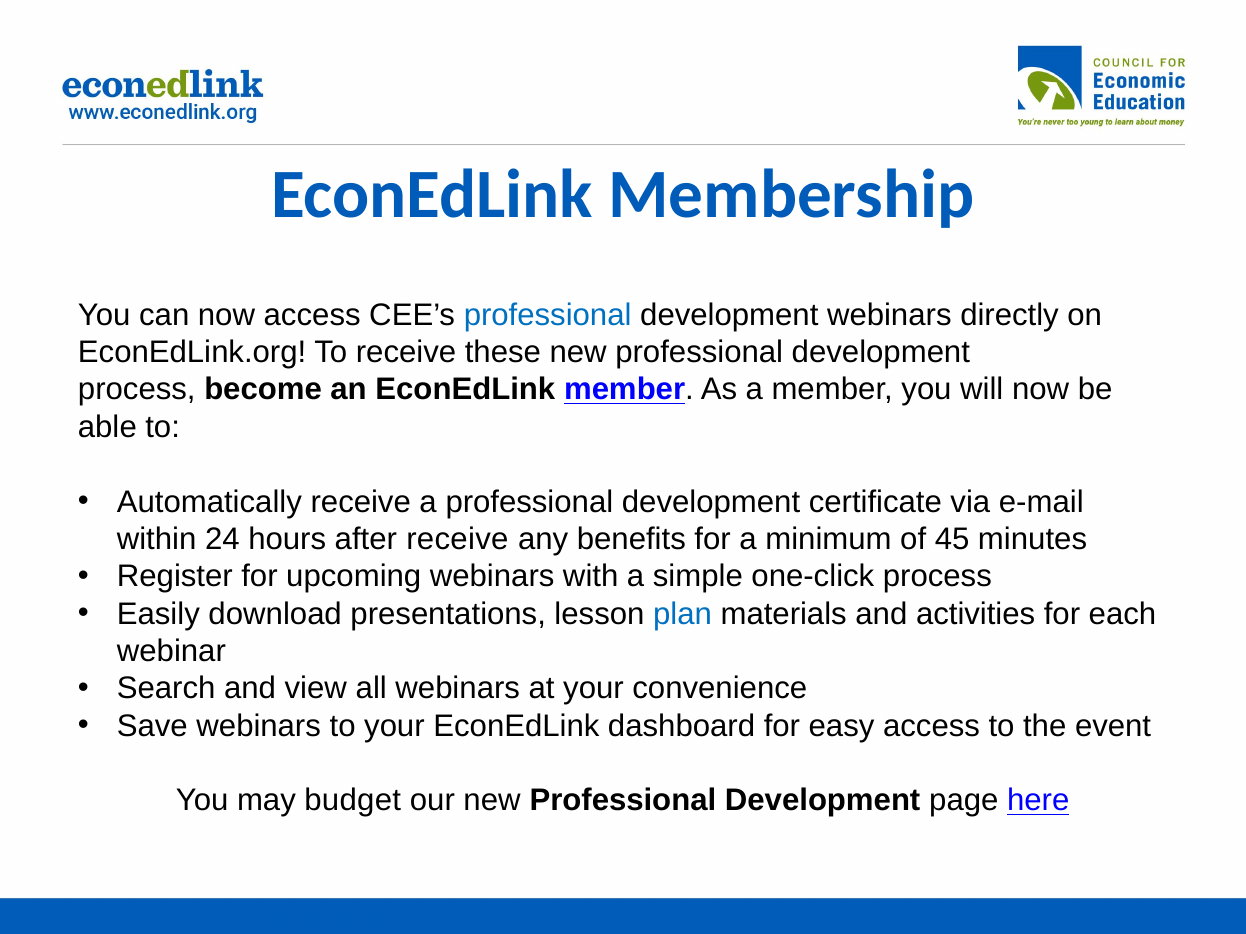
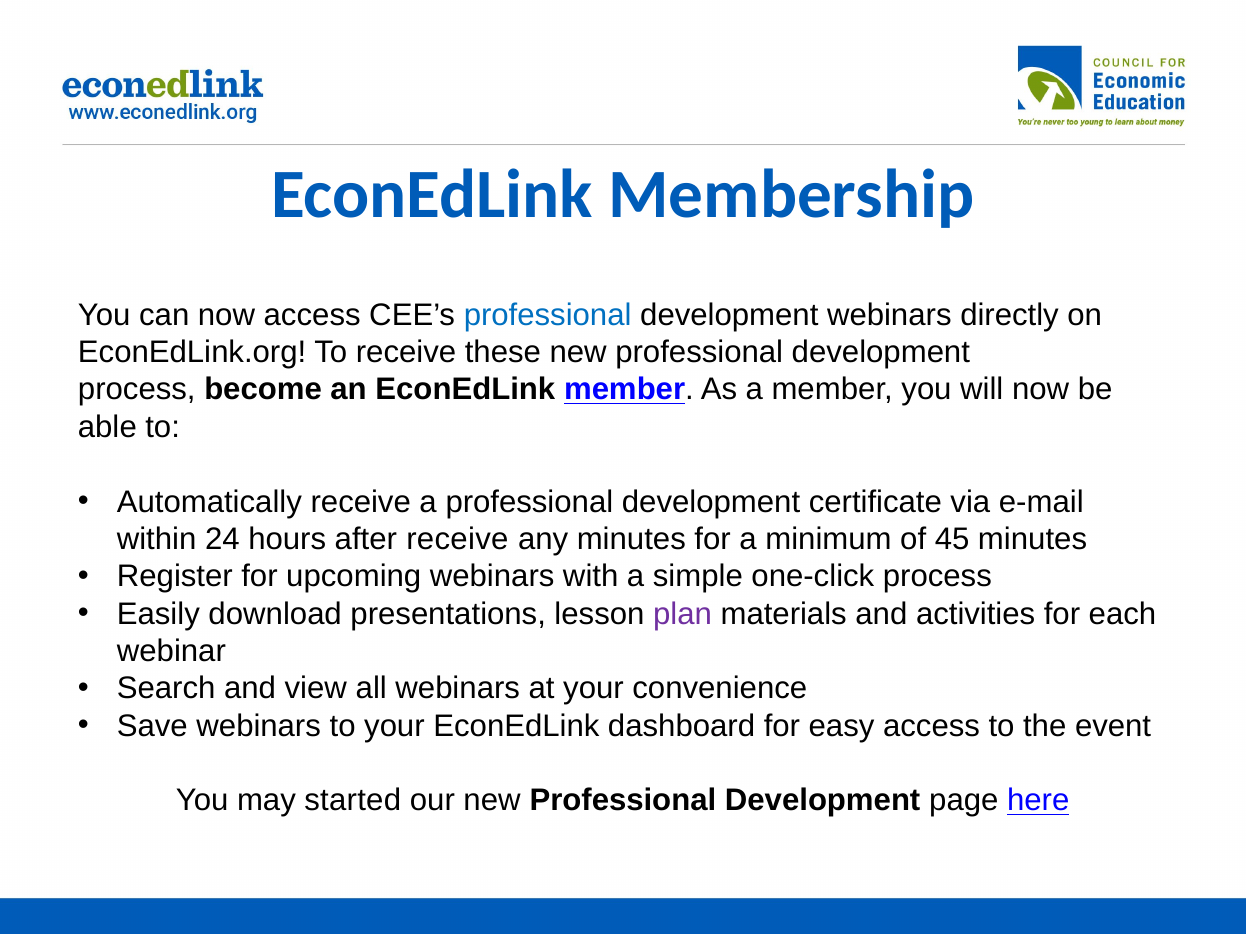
any benefits: benefits -> minutes (631, 539)
plan colour: blue -> purple (683, 614)
budget: budget -> started (353, 801)
